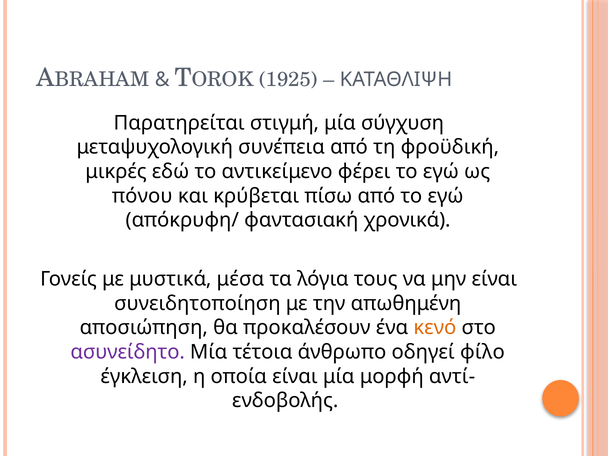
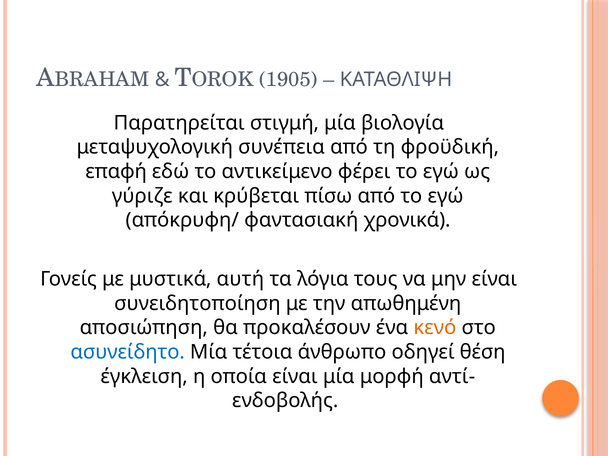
1925: 1925 -> 1905 (288, 79)
σύγχυση: σύγχυση -> βιολογία (403, 123)
μικρές: μικρές -> επαφή (116, 172)
πόνου: πόνου -> γύριζε (142, 196)
μέσα: μέσα -> αυτή (240, 279)
ασυνείδητο colour: purple -> blue (128, 352)
φίλο: φίλο -> θέση (483, 352)
